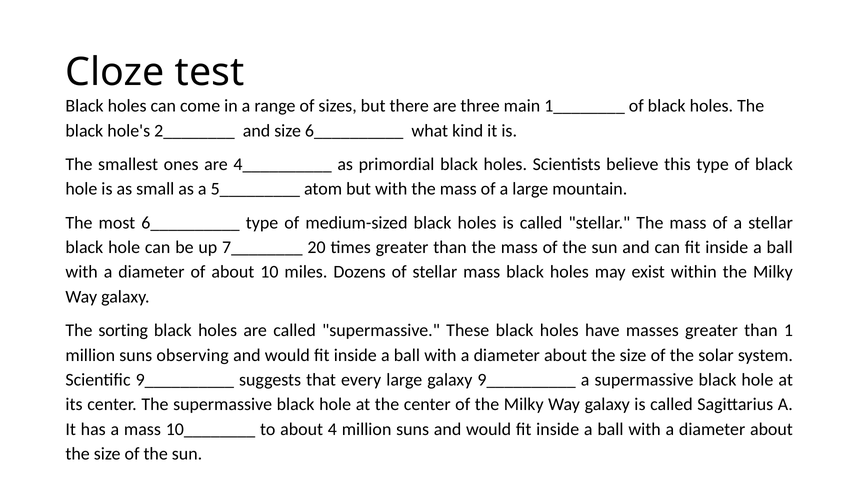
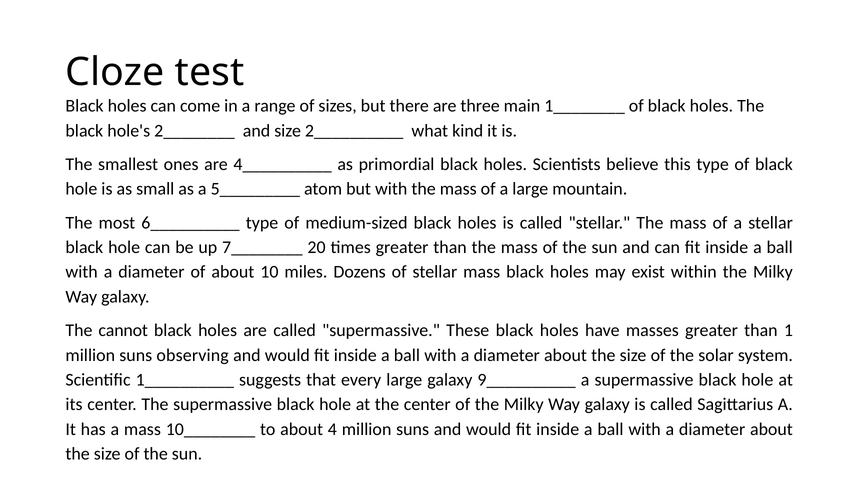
size 6__________: 6__________ -> 2__________ (354, 131)
sorting: sorting -> cannot (123, 331)
Scientific 9__________: 9__________ -> 1__________ (185, 380)
